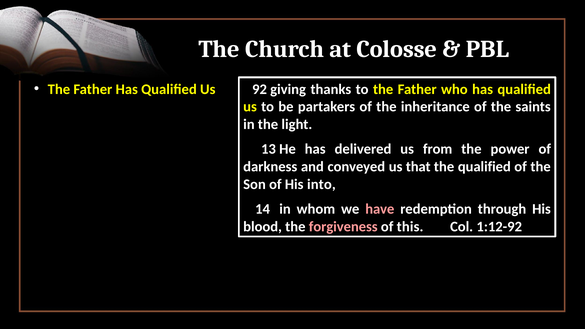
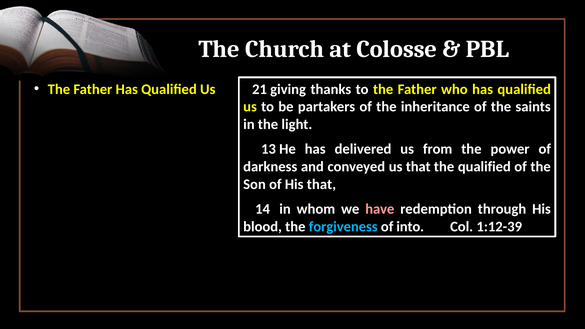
92: 92 -> 21 (260, 89)
His into: into -> that (321, 184)
forgiveness colour: pink -> light blue (343, 227)
this: this -> into (410, 227)
1:12-92: 1:12-92 -> 1:12-39 (499, 227)
